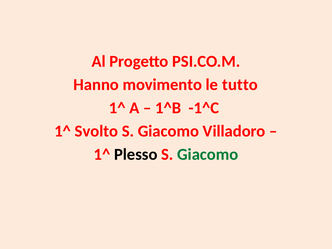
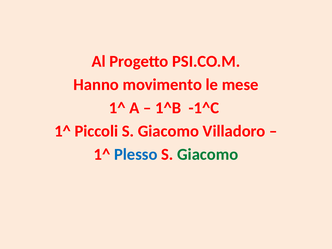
tutto: tutto -> mese (240, 85)
Svolto: Svolto -> Piccoli (96, 131)
Plesso colour: black -> blue (136, 154)
